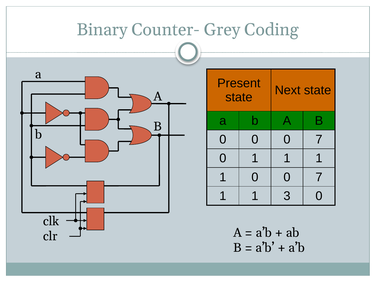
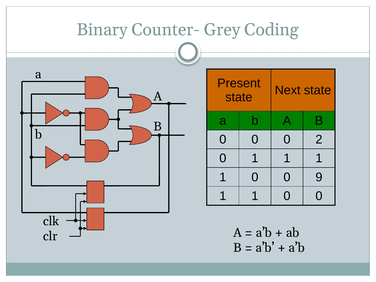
0 0 0 7: 7 -> 2 (319, 140)
1 0 0 7: 7 -> 9 (319, 177)
3: 3 -> 0 (287, 196)
